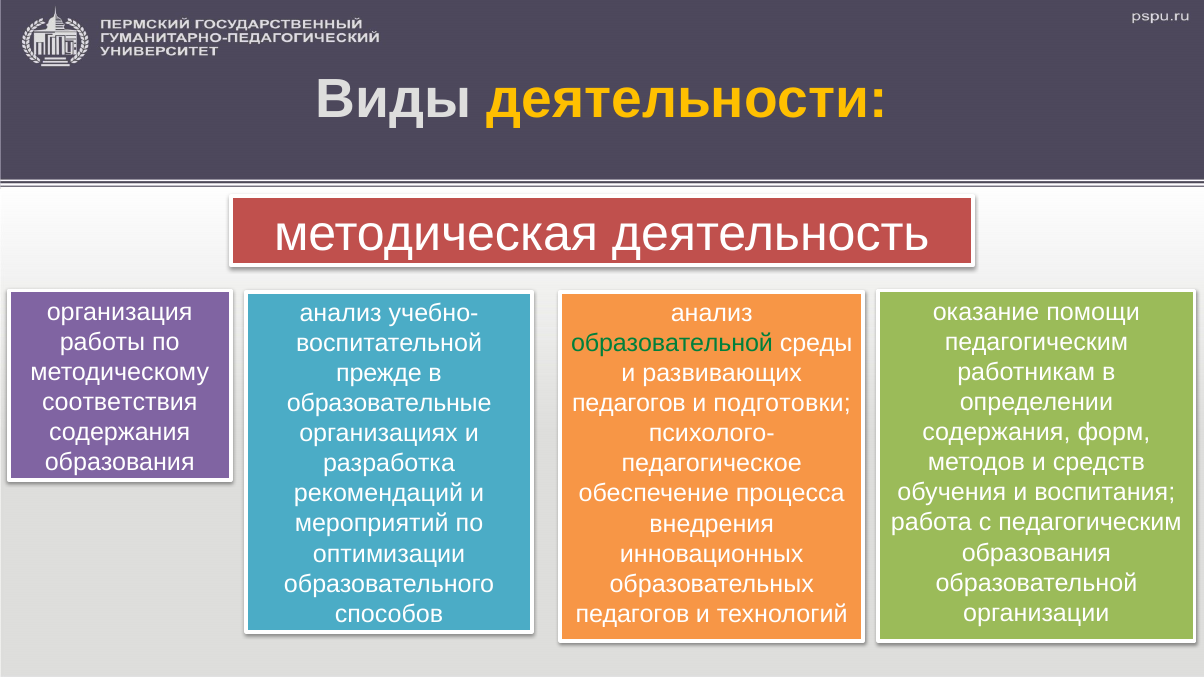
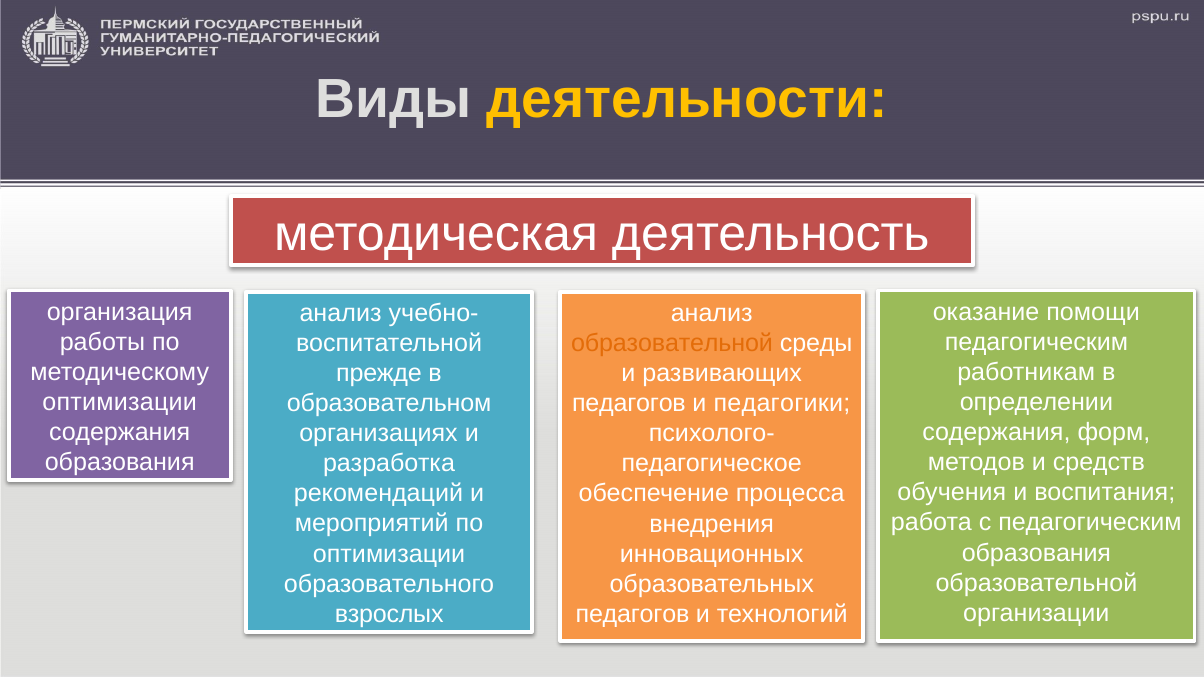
образовательной colour: green -> orange (672, 343)
соответствия: соответствия -> оптимизации (120, 402)
образовательные: образовательные -> образовательном (389, 403)
подготовки: подготовки -> педагогики (782, 404)
способов: способов -> взрослых (389, 614)
